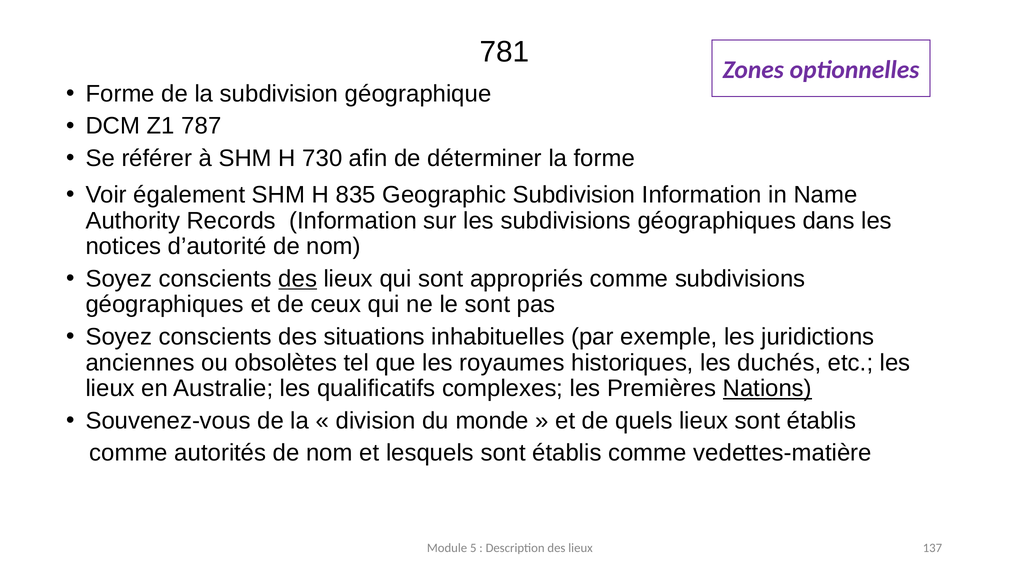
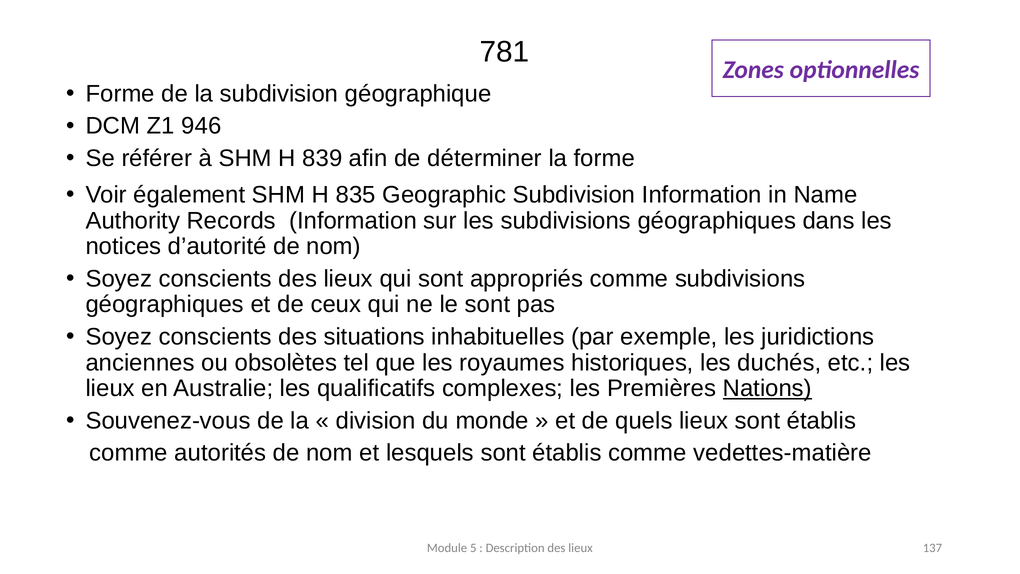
787: 787 -> 946 (201, 126)
730: 730 -> 839 (322, 158)
des underline: present -> none (298, 279)
